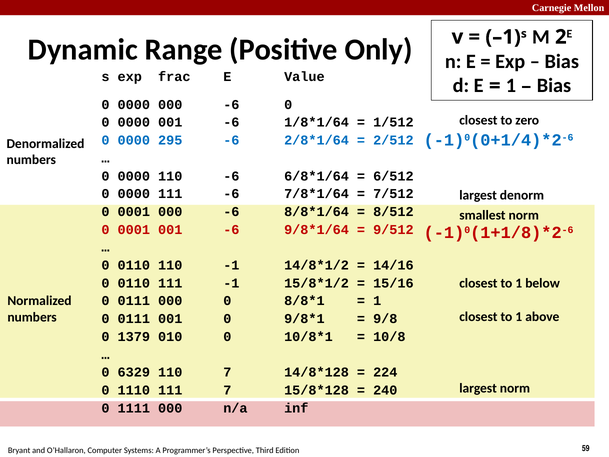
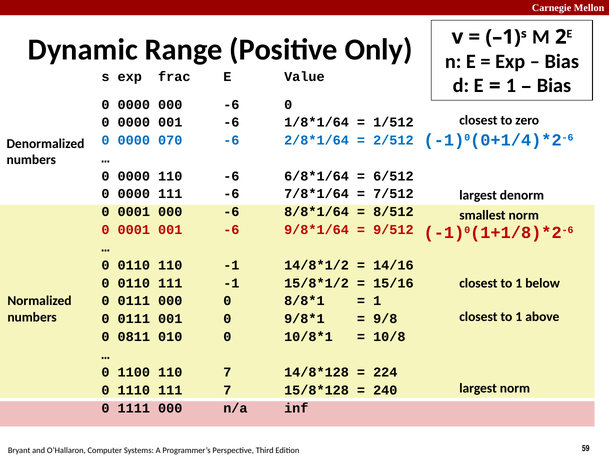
295: 295 -> 070 (170, 140)
1379: 1379 -> 0811 (134, 337)
6329: 6329 -> 1100 (134, 372)
